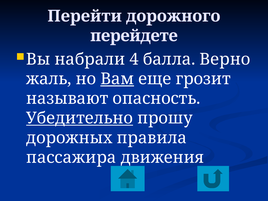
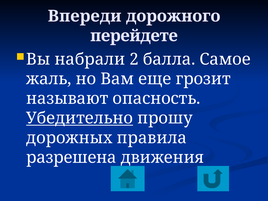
Перейти: Перейти -> Впереди (85, 16)
4: 4 -> 2 (134, 59)
Верно: Верно -> Самое (225, 59)
Вам underline: present -> none (117, 79)
пассажира: пассажира -> разрешена (71, 157)
